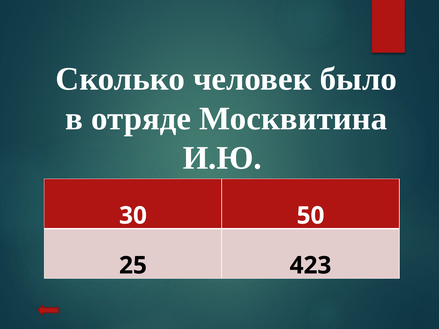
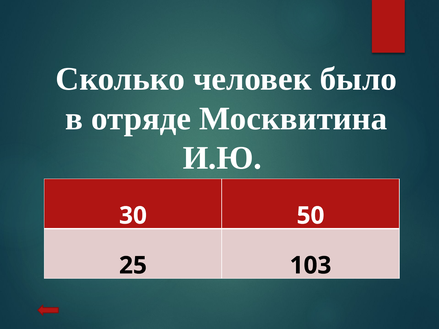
423: 423 -> 103 (311, 266)
